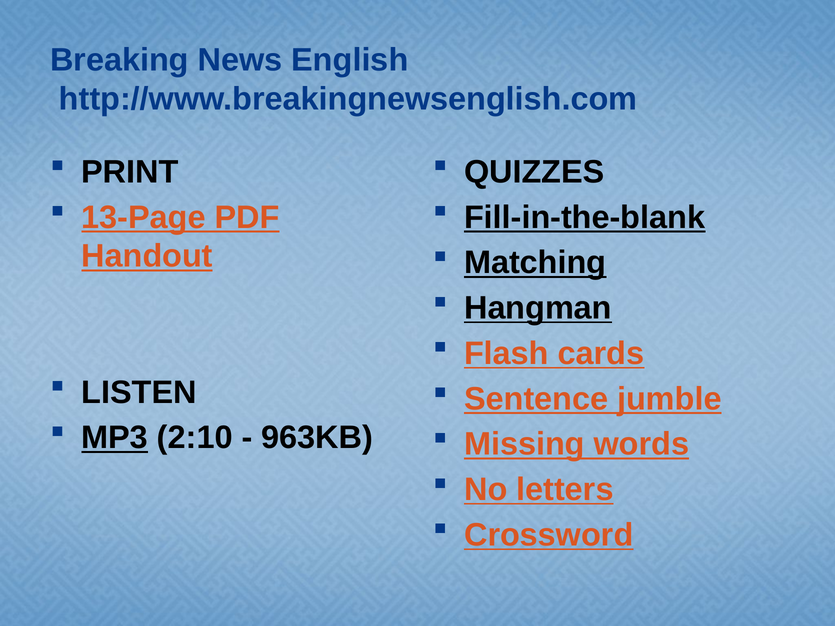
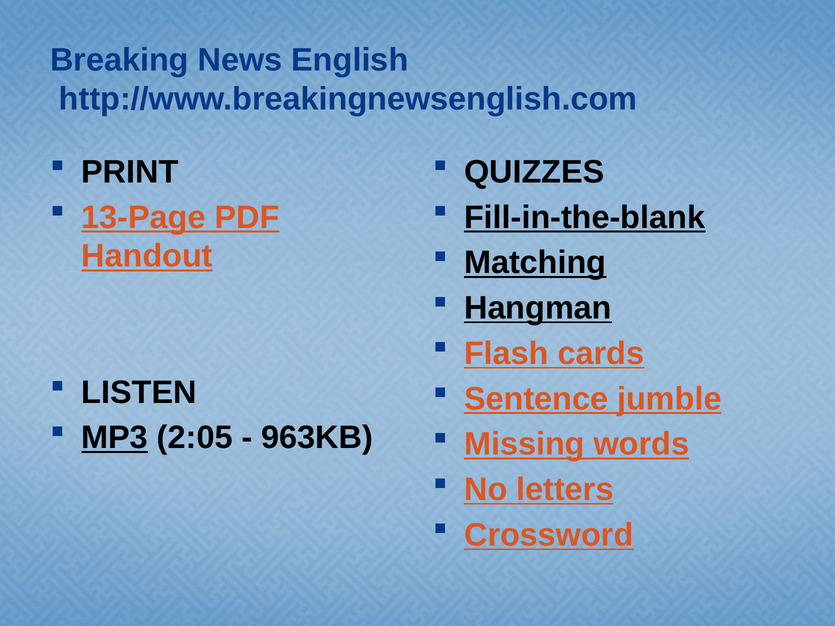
2:10: 2:10 -> 2:05 (195, 438)
